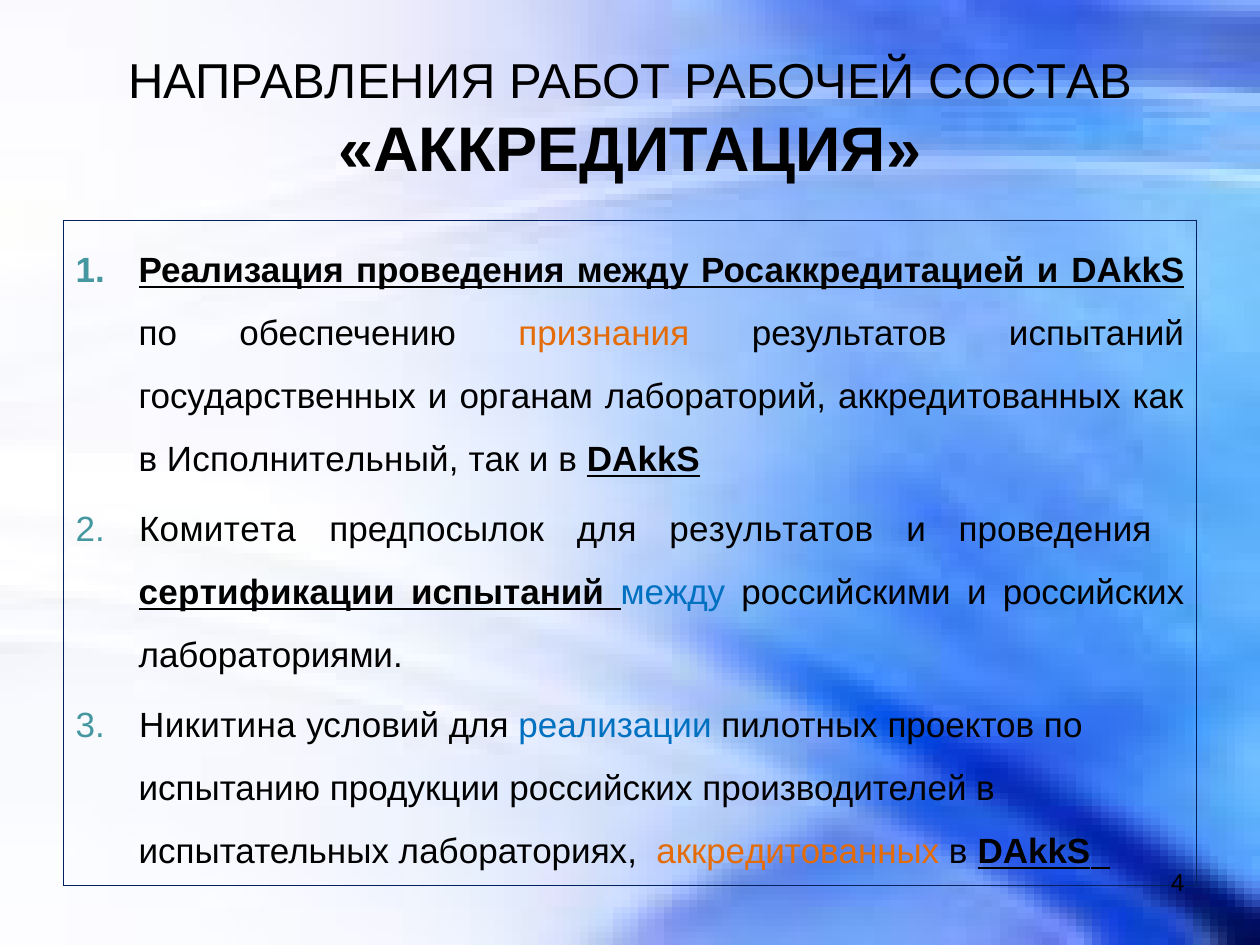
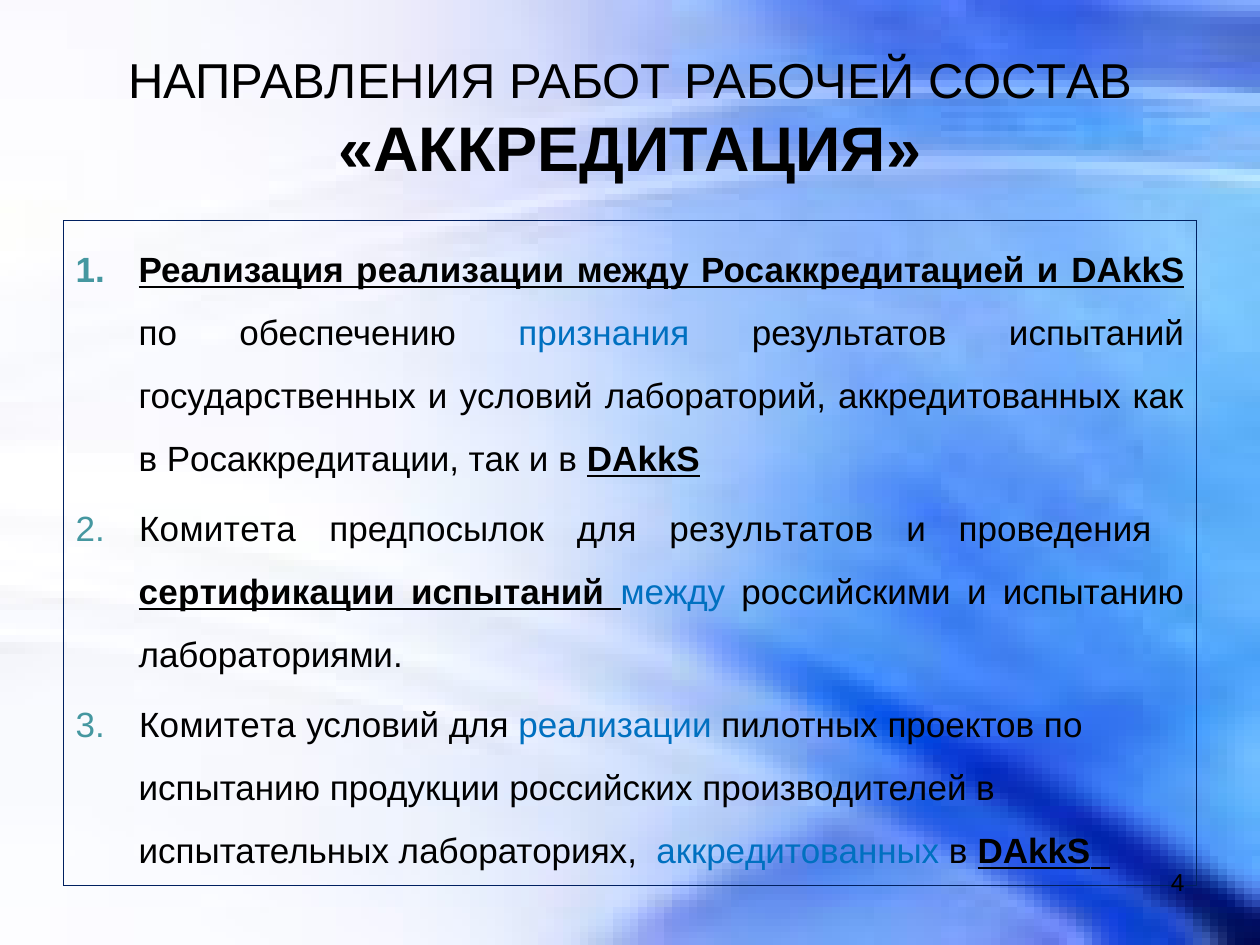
Реализация проведения: проведения -> реализации (460, 271)
признания colour: orange -> blue (604, 334)
и органам: органам -> условий (526, 397)
Исполнительный: Исполнительный -> Росаккредитации (313, 460)
и российских: российских -> испытанию (1093, 593)
Никитина: Никитина -> Комитета (217, 726)
аккредитованных colour: orange -> blue (798, 852)
